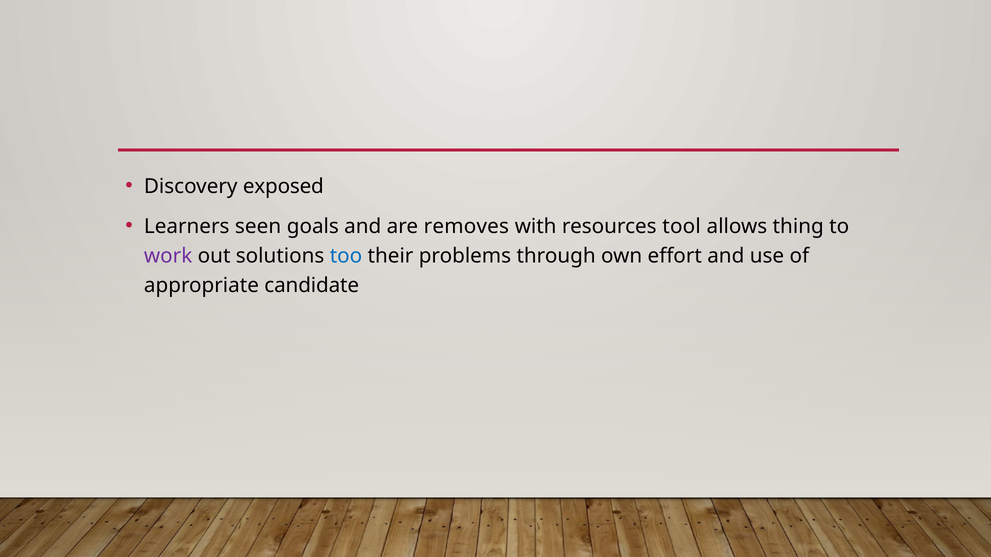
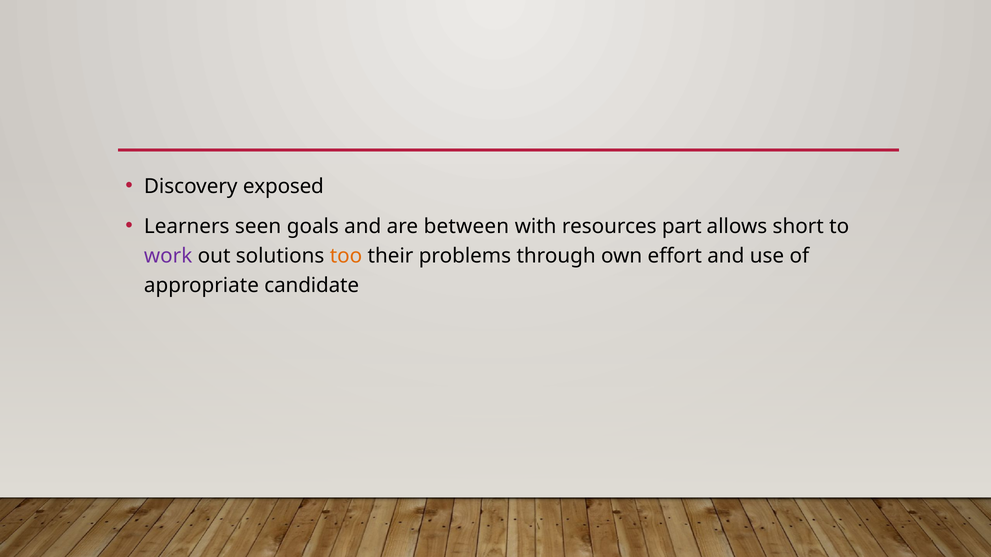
removes: removes -> between (466, 226)
tool: tool -> part (682, 226)
thing: thing -> short (798, 226)
too colour: blue -> orange (346, 256)
